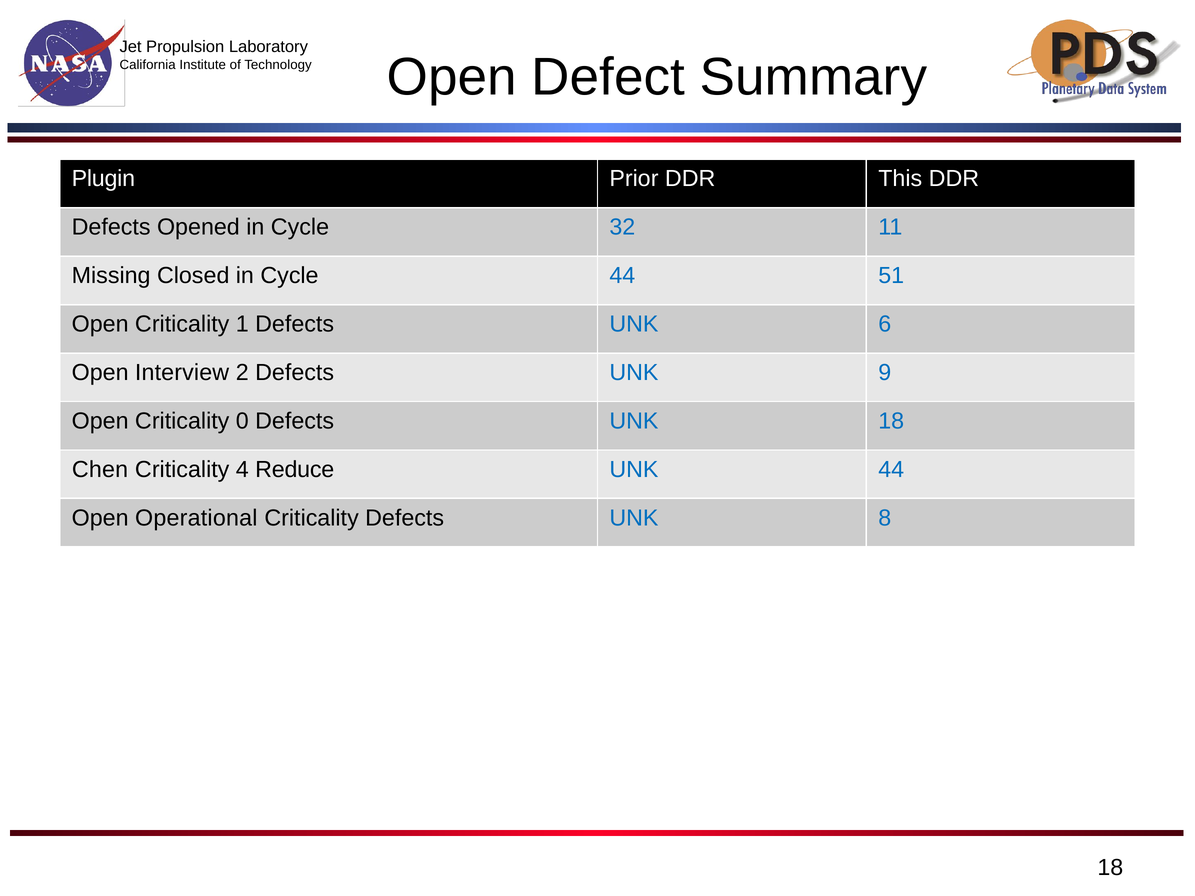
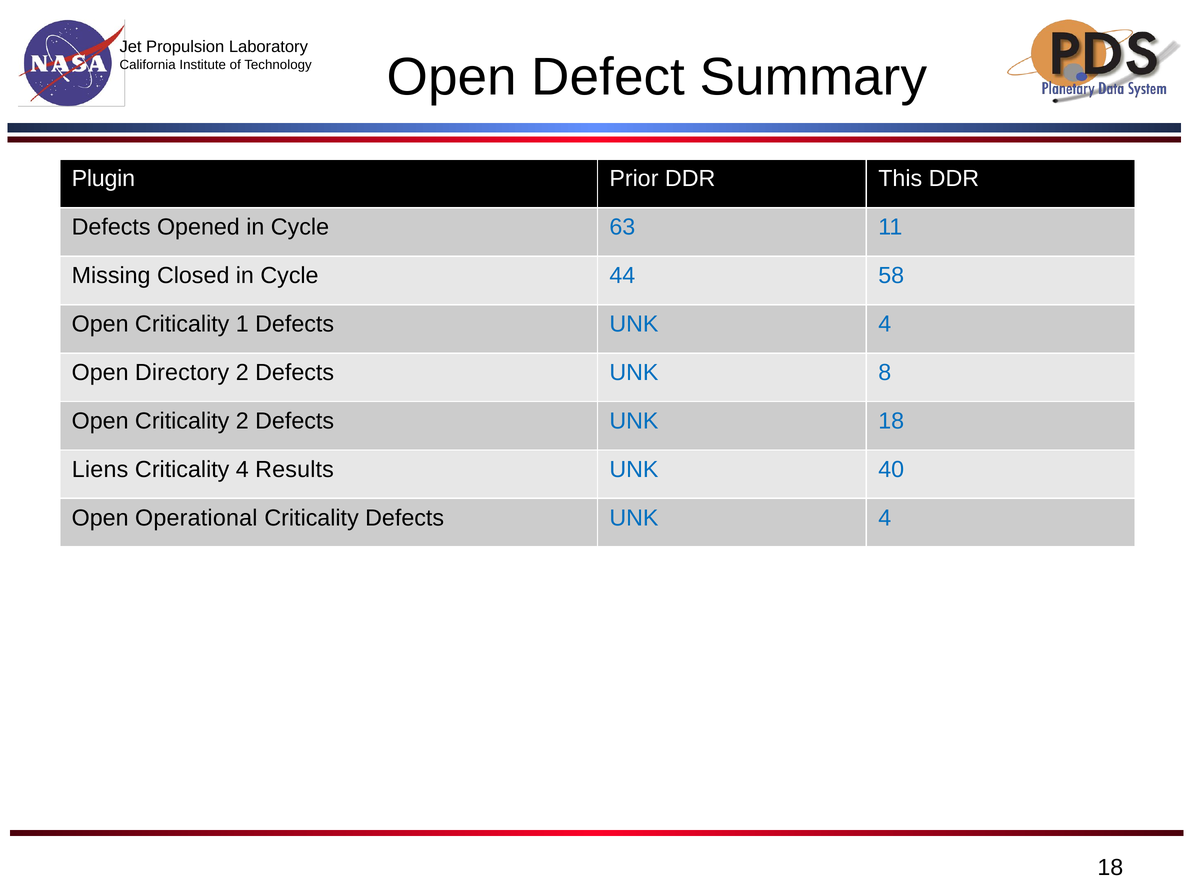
32: 32 -> 63 (622, 227)
51: 51 -> 58 (891, 276)
1 Defects UNK 6: 6 -> 4 (885, 324)
Interview: Interview -> Directory (182, 373)
9: 9 -> 8 (885, 373)
Criticality 0: 0 -> 2 (242, 421)
Chen: Chen -> Liens (100, 470)
Reduce: Reduce -> Results (295, 470)
UNK 44: 44 -> 40 (891, 470)
Criticality Defects UNK 8: 8 -> 4 (885, 518)
